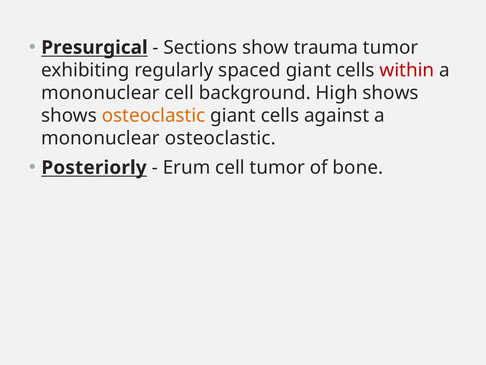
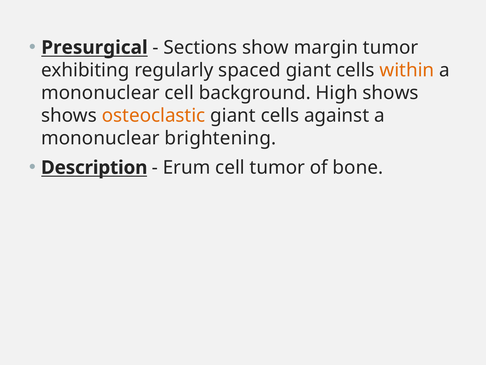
trauma: trauma -> margin (326, 47)
within colour: red -> orange (407, 70)
mononuclear osteoclastic: osteoclastic -> brightening (220, 138)
Posteriorly: Posteriorly -> Description (94, 167)
